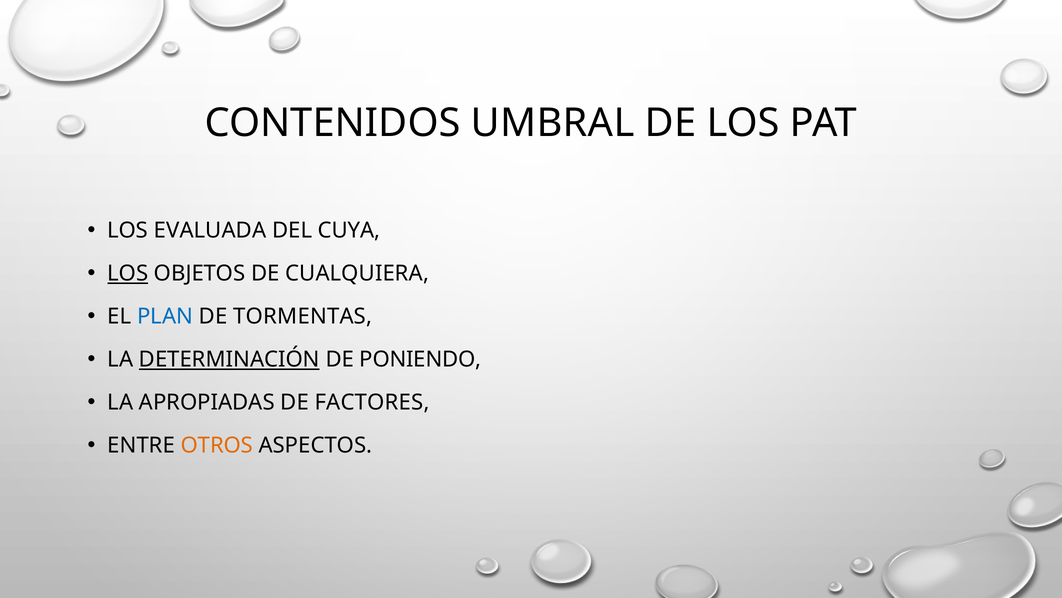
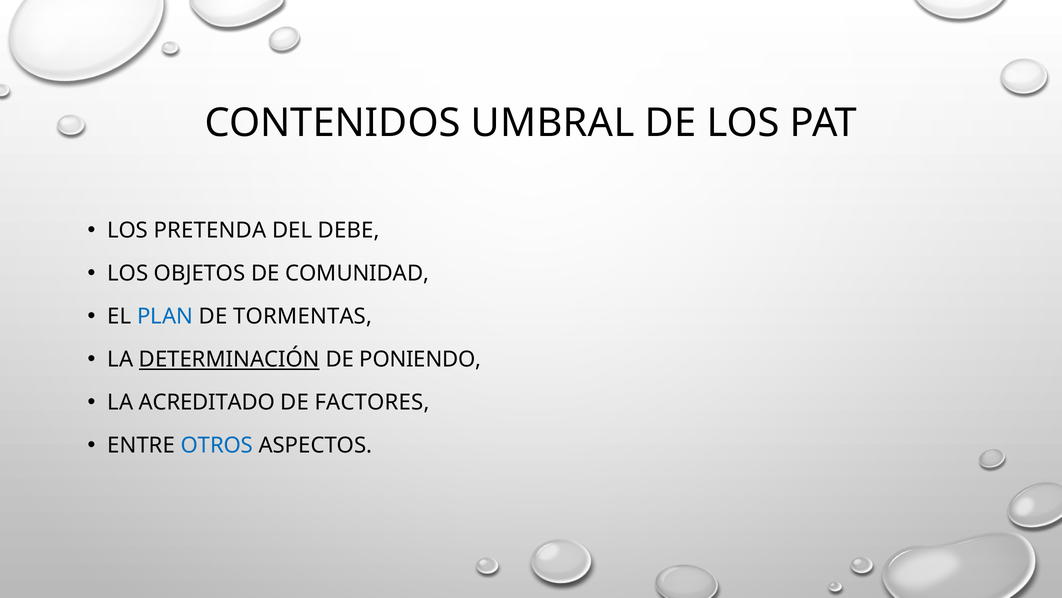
EVALUADA: EVALUADA -> PRETENDA (210, 230)
CUYA: CUYA -> DEBE (349, 230)
LOS underline: present -> none (128, 273)
CUALQUIERA: CUALQUIERA -> COMUNIDAD (357, 273)
APROPIADAS: APROPIADAS -> ACREDITADO (207, 402)
OTROS colour: orange -> blue (217, 445)
